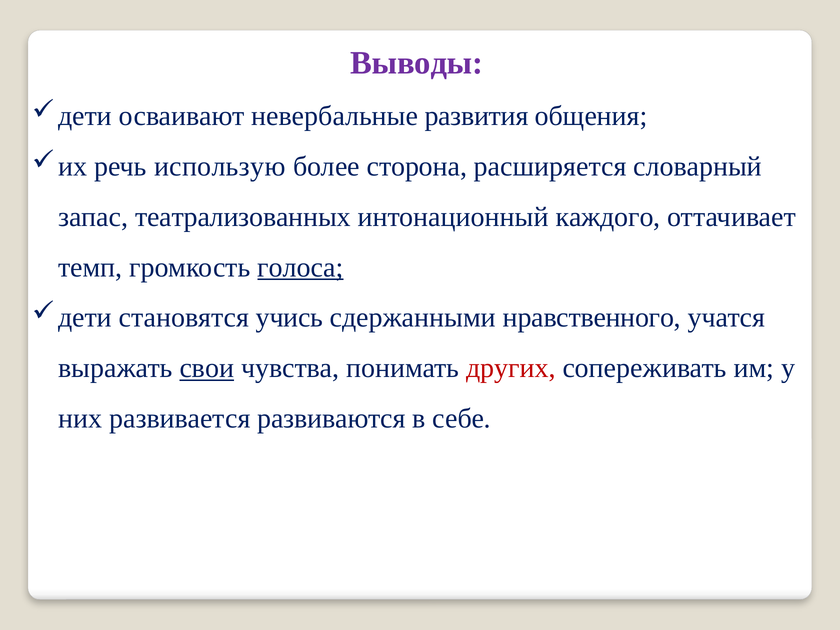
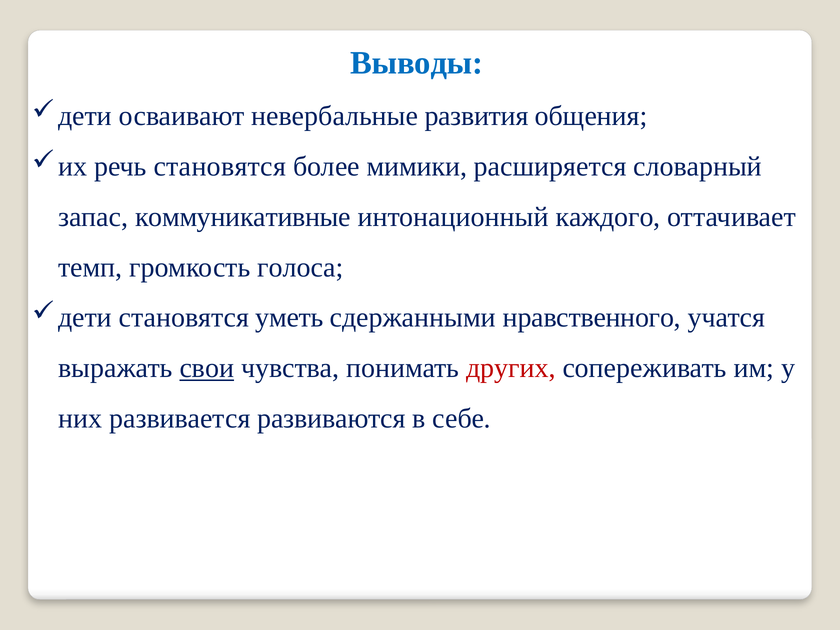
Выводы colour: purple -> blue (417, 63)
речь использую: использую -> становятся (220, 166)
сторона: сторона -> мимики (417, 166)
театрализованных: театрализованных -> коммуникативные (243, 217)
голоса underline: present -> none (300, 267)
учись: учись -> уметь (289, 318)
